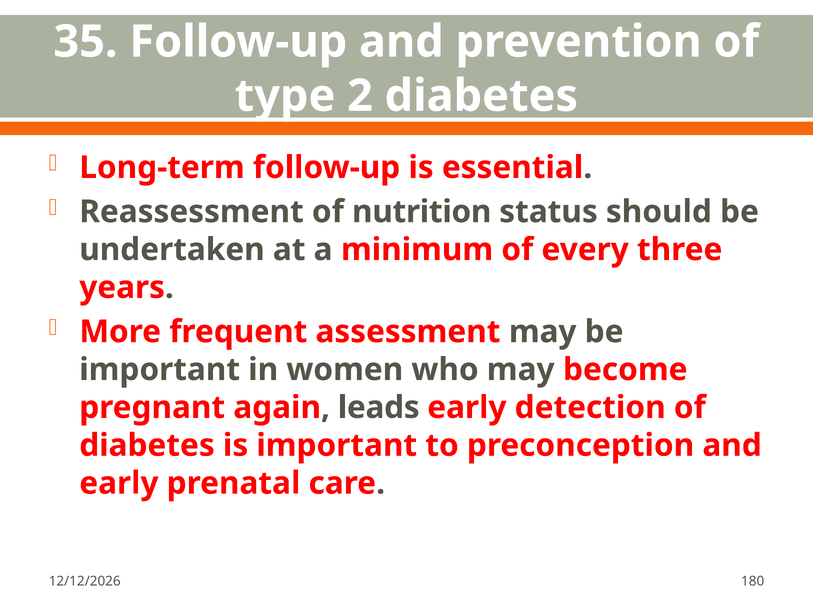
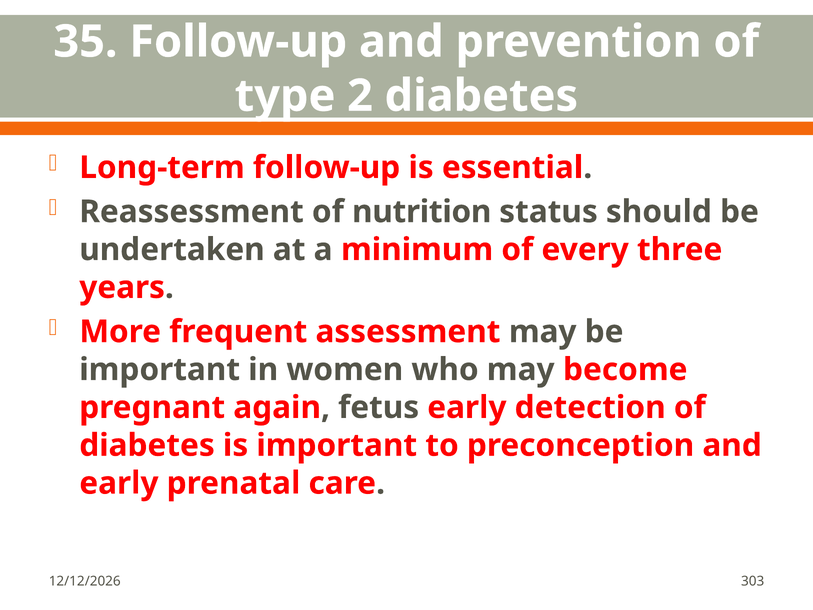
leads: leads -> fetus (379, 407)
180: 180 -> 303 (753, 581)
